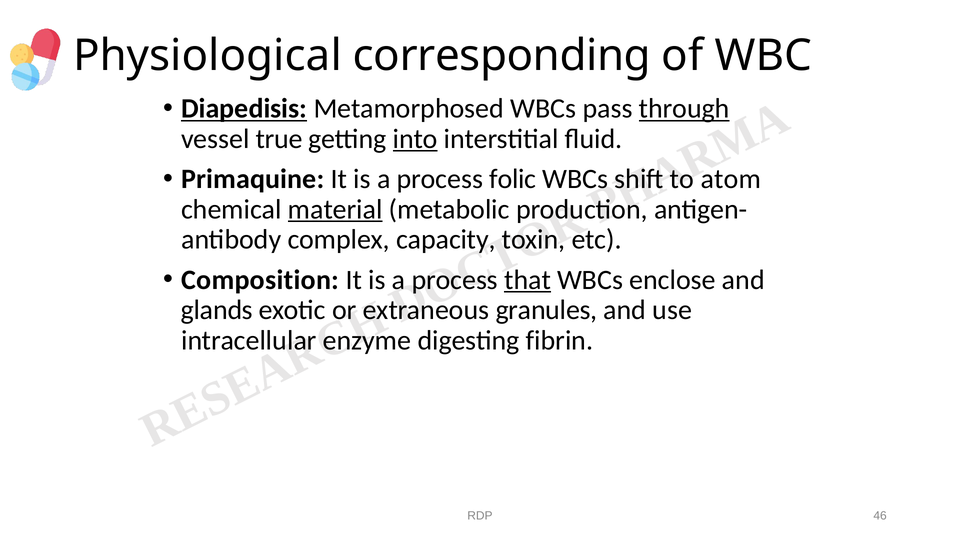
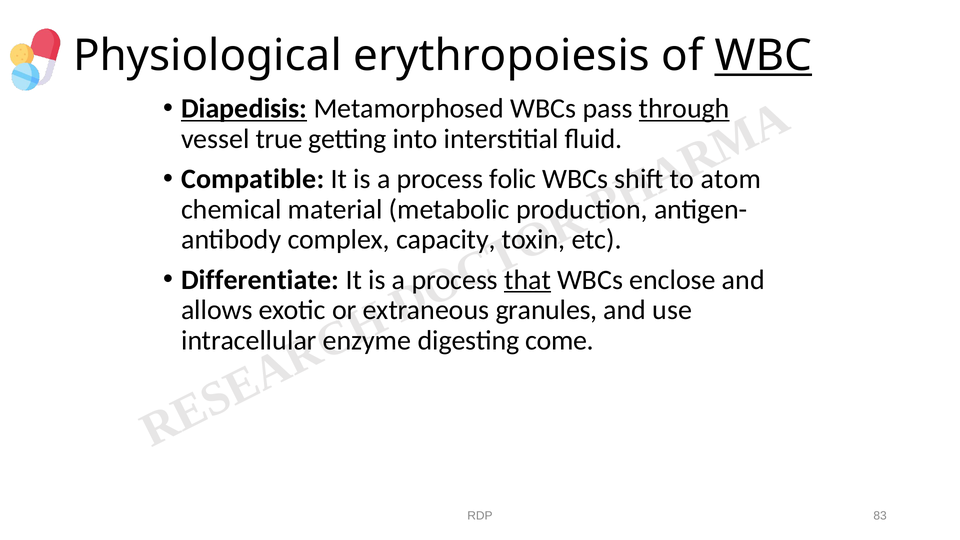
corresponding: corresponding -> erythropoiesis (502, 56)
WBC underline: none -> present (763, 56)
into underline: present -> none (415, 139)
Primaquine: Primaquine -> Compatible (253, 179)
material underline: present -> none (335, 209)
Composition: Composition -> Differentiate (260, 280)
glands: glands -> allows (217, 310)
fibrin: fibrin -> come (560, 340)
46: 46 -> 83 (880, 516)
